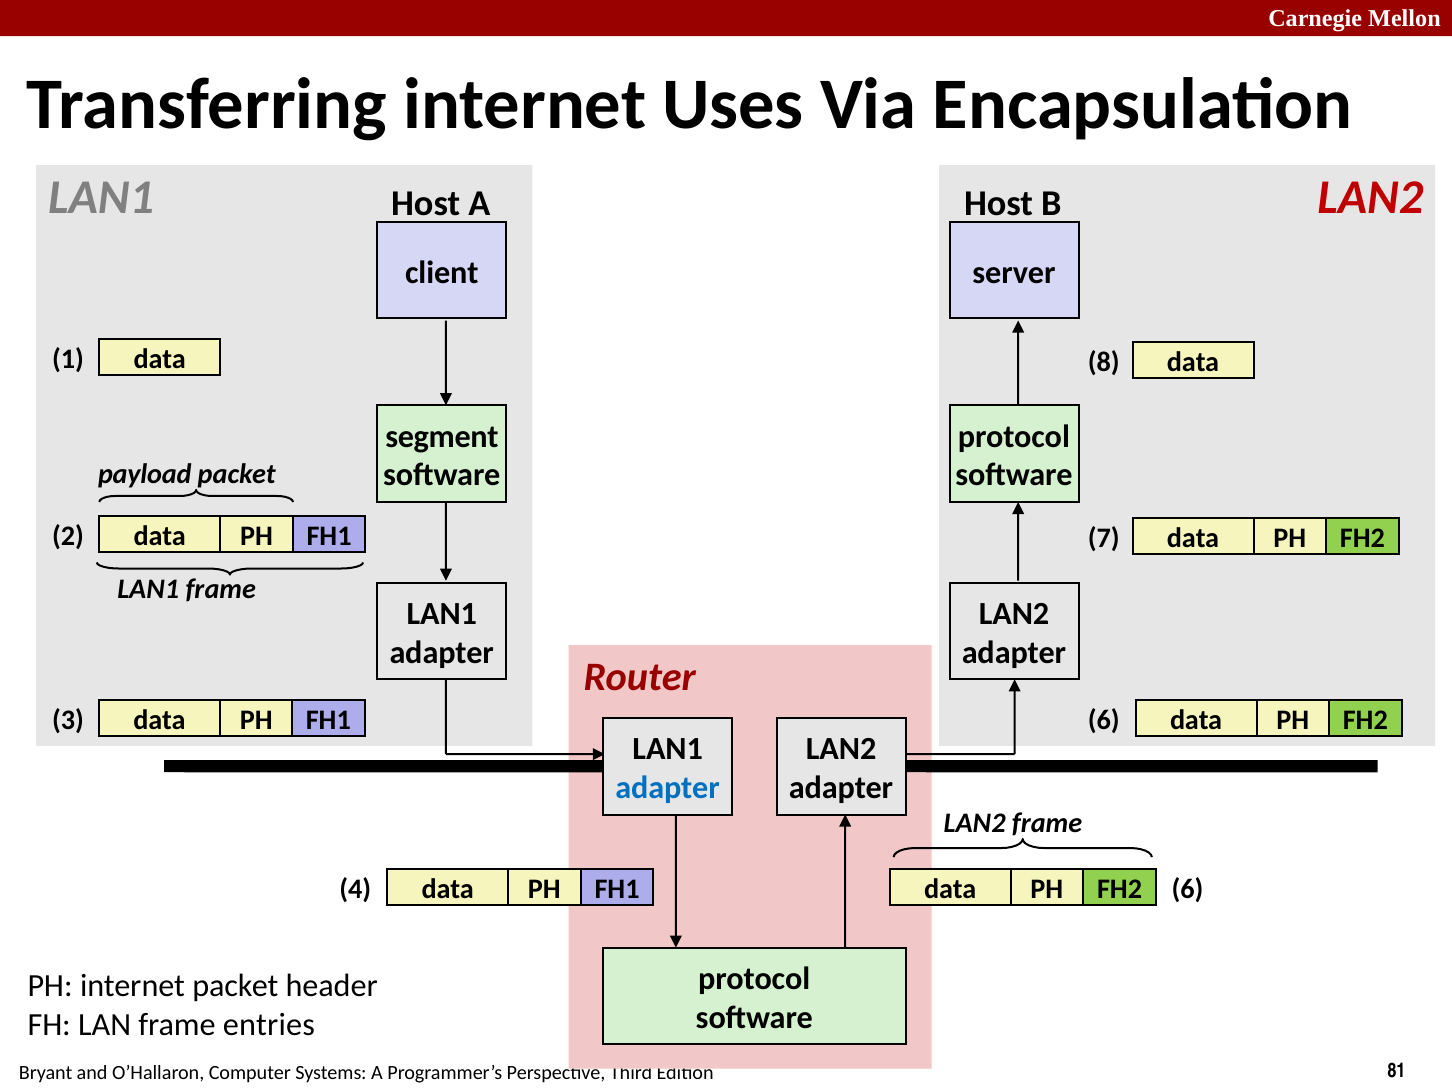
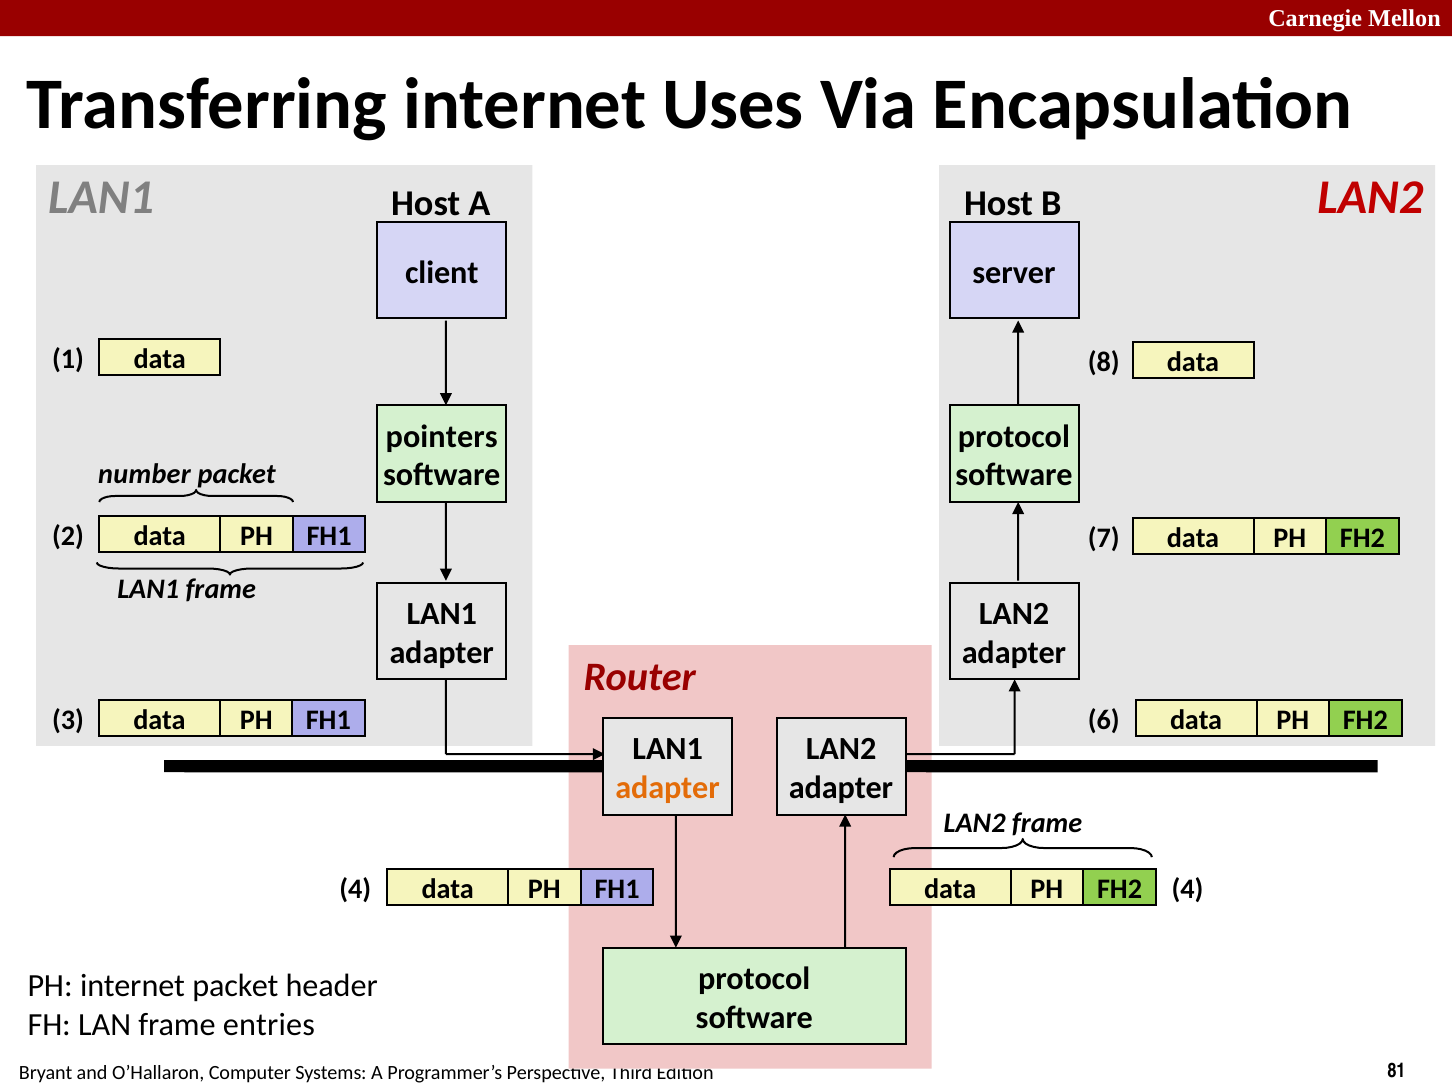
segment: segment -> pointers (442, 437)
payload: payload -> number (145, 474)
adapter colour: blue -> orange (668, 788)
6: 6 -> 4 (1188, 889)
